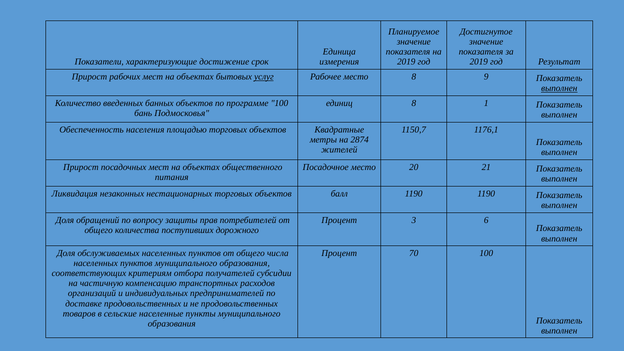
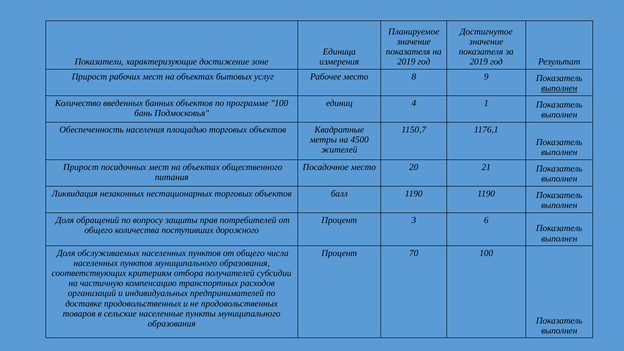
срок: срок -> зоне (260, 62)
услуг underline: present -> none (264, 77)
единиц 8: 8 -> 4 (414, 103)
2874: 2874 -> 4500 (360, 140)
